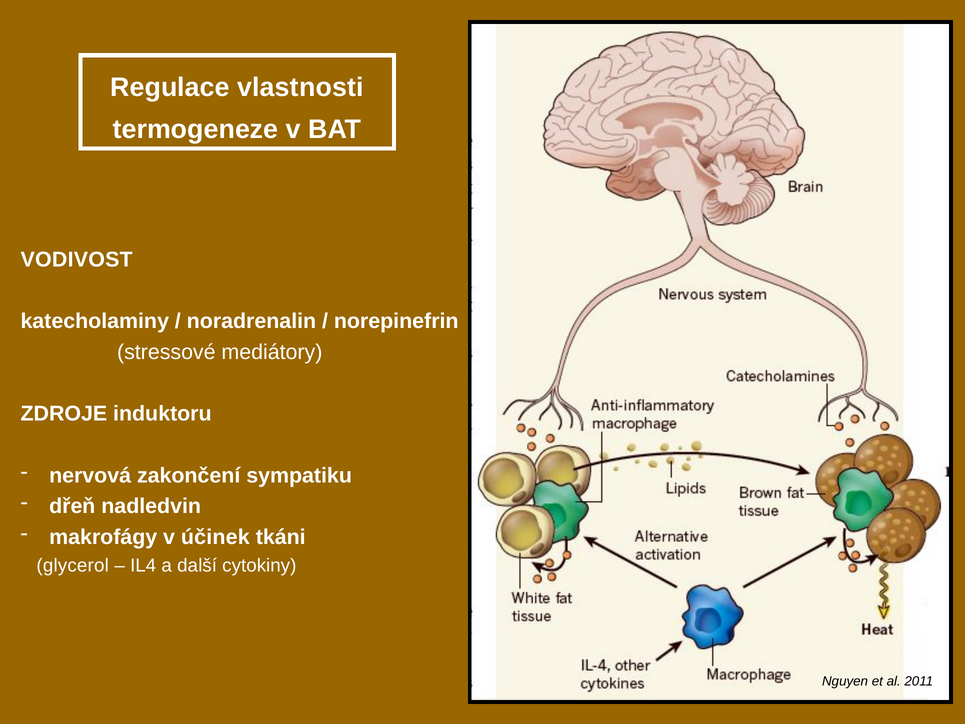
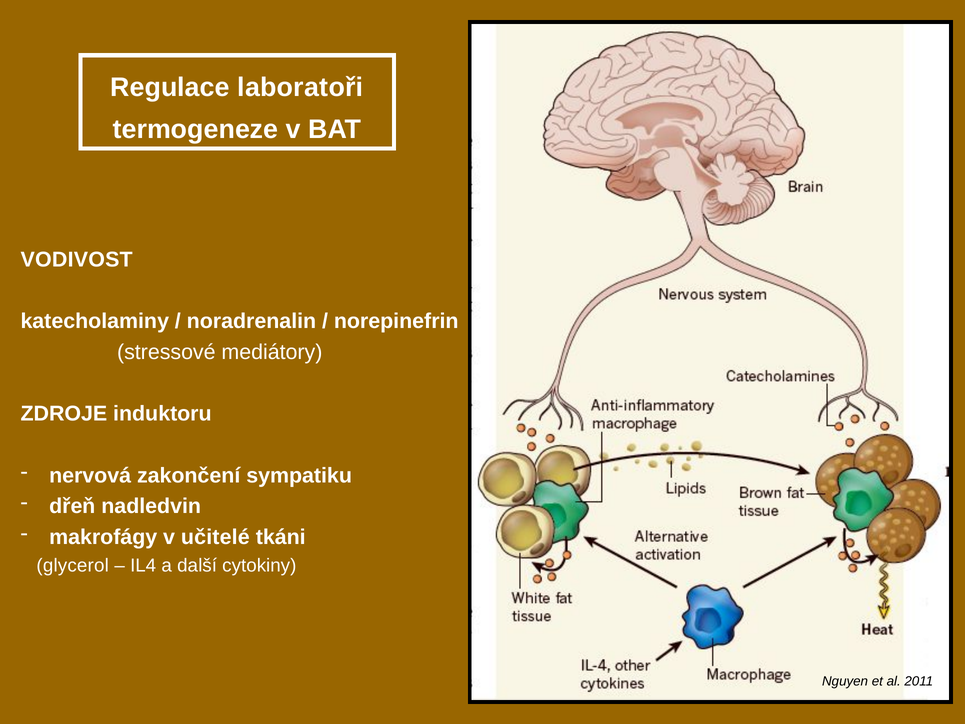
vlastnosti: vlastnosti -> laboratoři (300, 88)
účinek: účinek -> učitelé (215, 537)
